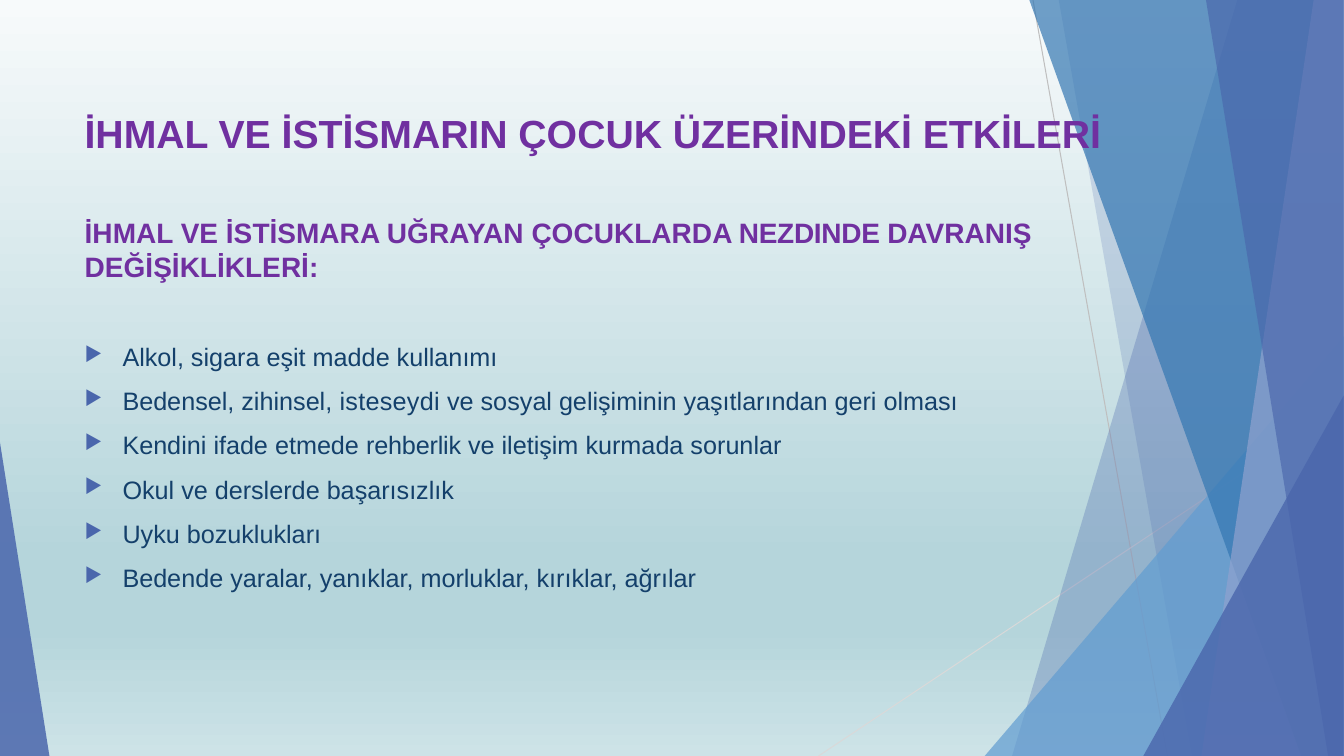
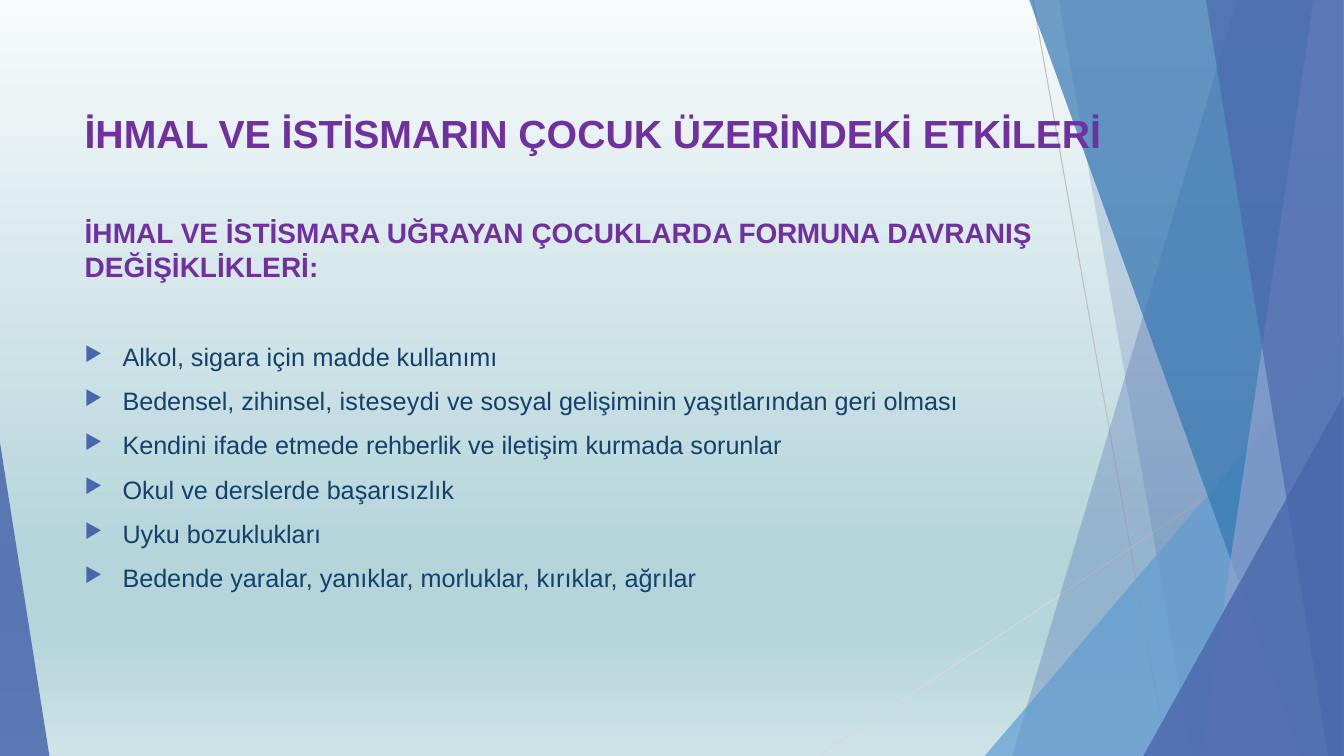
NEZDINDE: NEZDINDE -> FORMUNA (809, 234)
eşit: eşit -> için (286, 358)
